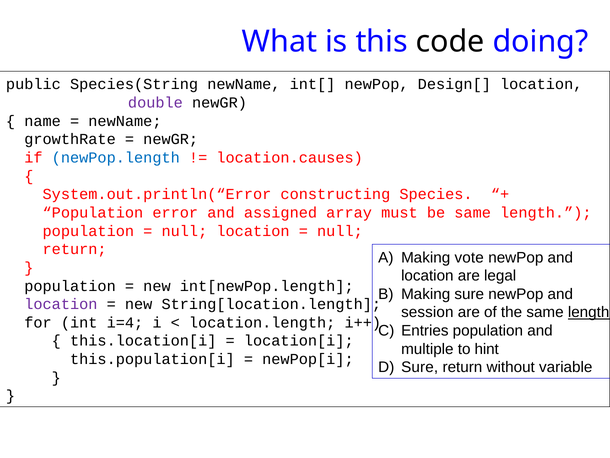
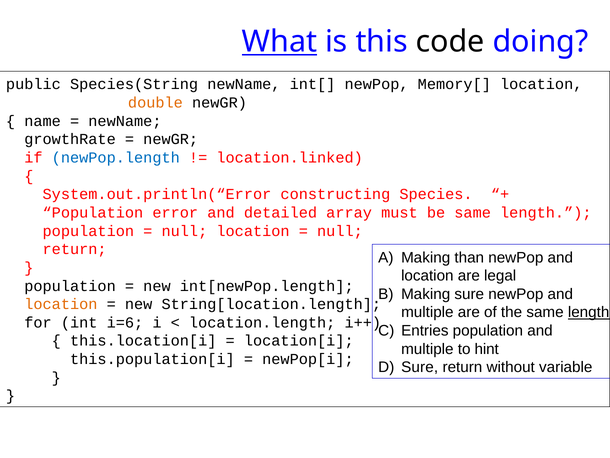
What underline: none -> present (280, 42)
Design[: Design[ -> Memory[ (454, 84)
double colour: purple -> orange (155, 103)
location.causes: location.causes -> location.linked (290, 158)
assigned: assigned -> detailed (280, 212)
vote: vote -> than (469, 257)
location colour: purple -> orange (61, 304)
session: session -> multiple (427, 312)
i=4: i=4 -> i=6 (125, 322)
